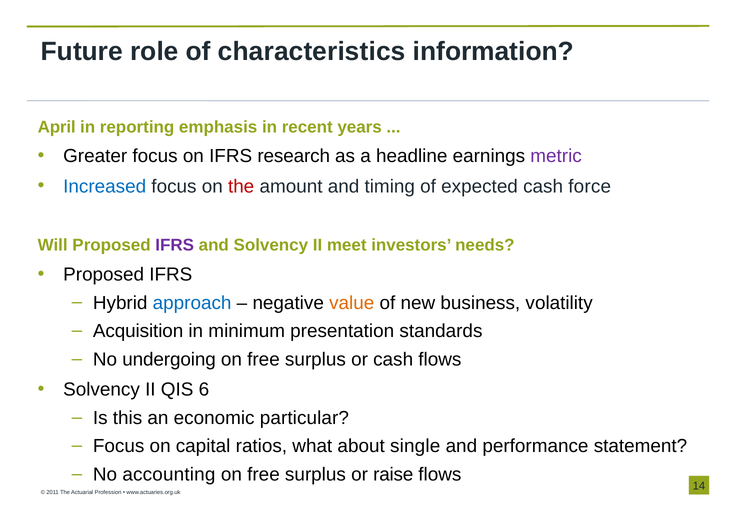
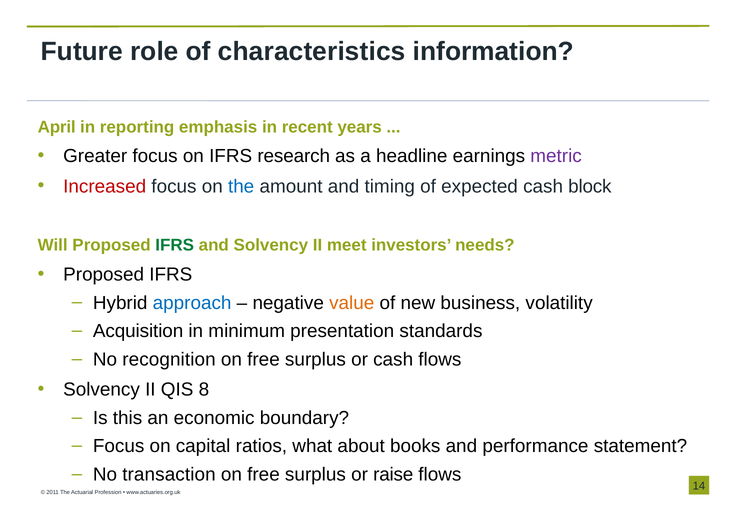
Increased colour: blue -> red (105, 186)
the colour: red -> blue (241, 186)
force: force -> block (590, 186)
IFRS colour: purple -> green (175, 246)
undergoing: undergoing -> recognition (169, 360)
6: 6 -> 8 (204, 390)
particular: particular -> boundary (304, 418)
single: single -> books (415, 447)
accounting: accounting -> transaction (169, 475)
